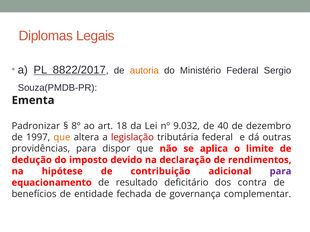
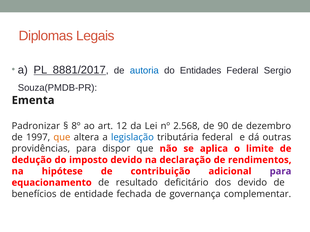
8822/2017: 8822/2017 -> 8881/2017 (79, 70)
autoria colour: orange -> blue (144, 71)
Ministério: Ministério -> Entidades (201, 71)
18: 18 -> 12 (122, 126)
9.032: 9.032 -> 2.568 (187, 126)
40: 40 -> 90 (223, 126)
legislação colour: red -> blue (132, 138)
dos contra: contra -> devido (252, 183)
